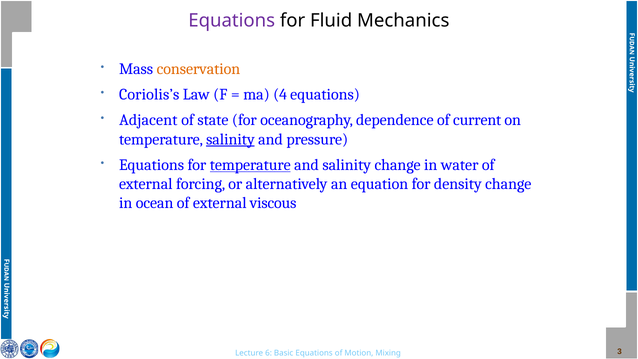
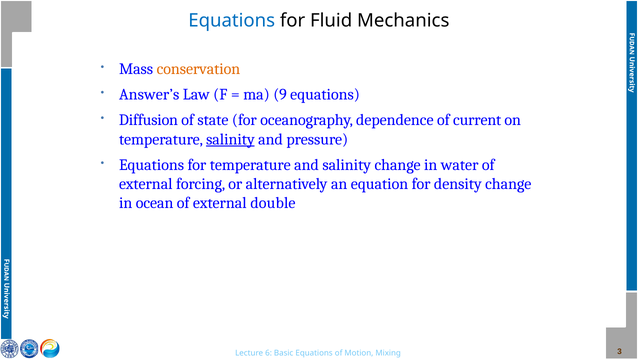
Equations colour: purple -> blue (232, 21)
Coriolis’s: Coriolis’s -> Answer’s (149, 95)
4: 4 -> 9 (280, 95)
Adjacent: Adjacent -> Diffusion (149, 120)
temperature underline: present -> none (250, 165)
viscous: viscous -> double (273, 203)
